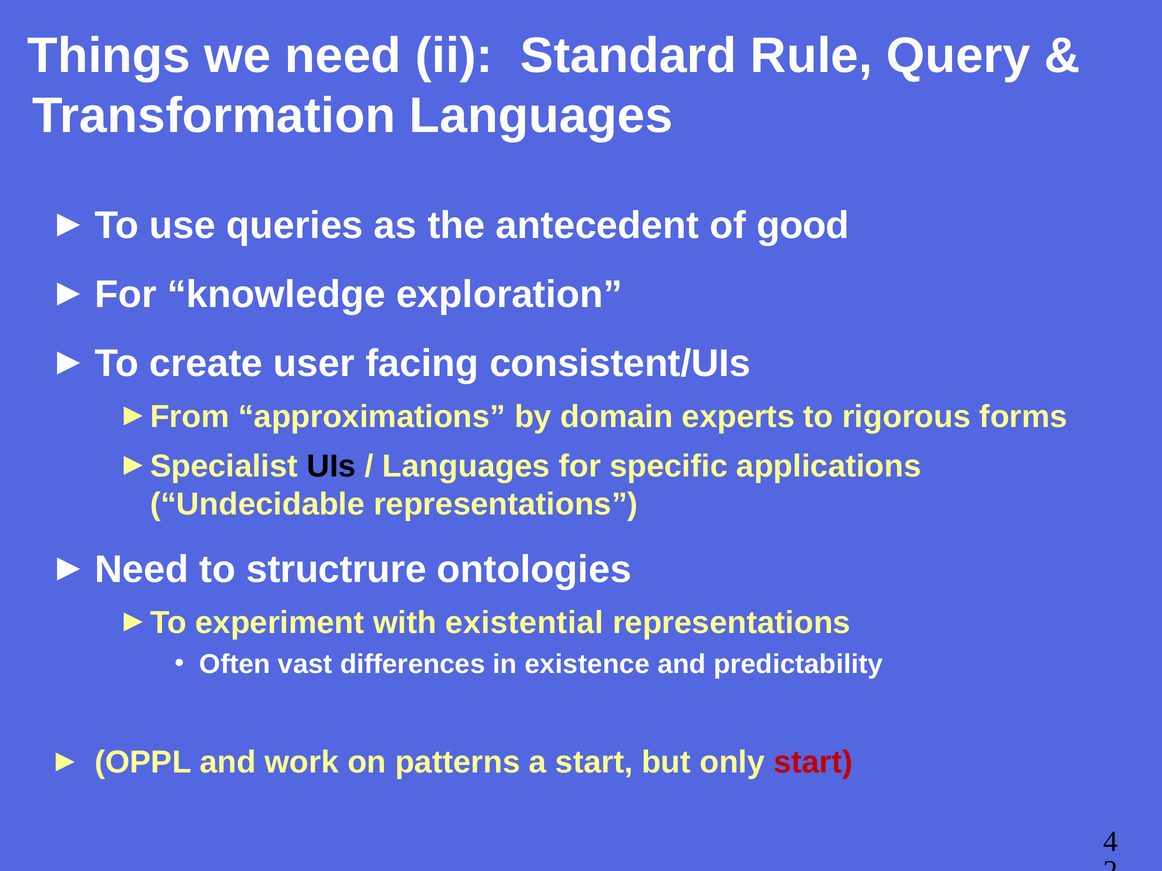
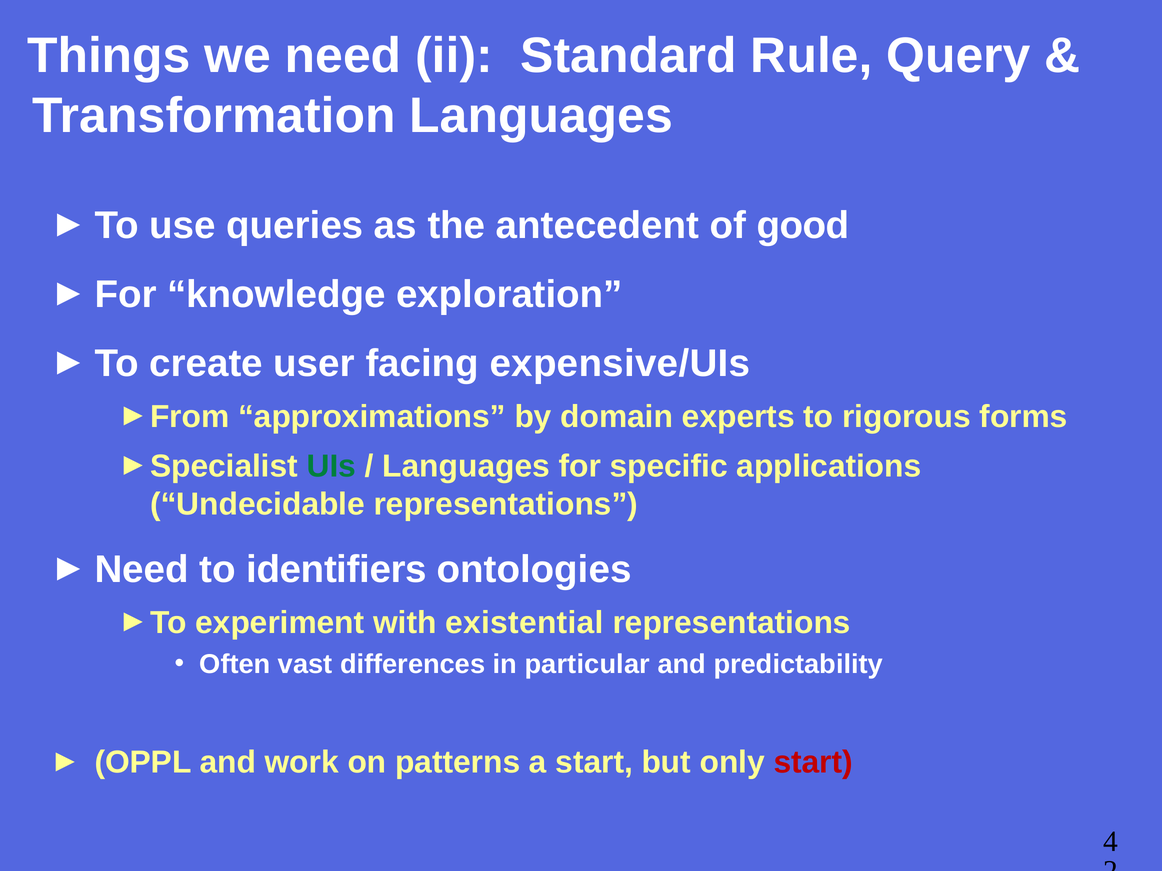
consistent/UIs: consistent/UIs -> expensive/UIs (620, 364)
UIs colour: black -> green (331, 466)
structrure: structrure -> identifiers (337, 570)
existence: existence -> particular (587, 665)
